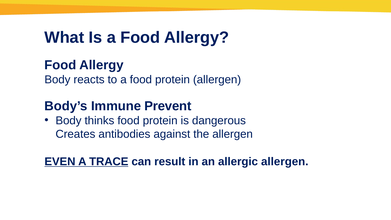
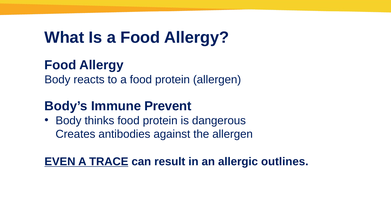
allergic allergen: allergen -> outlines (285, 162)
